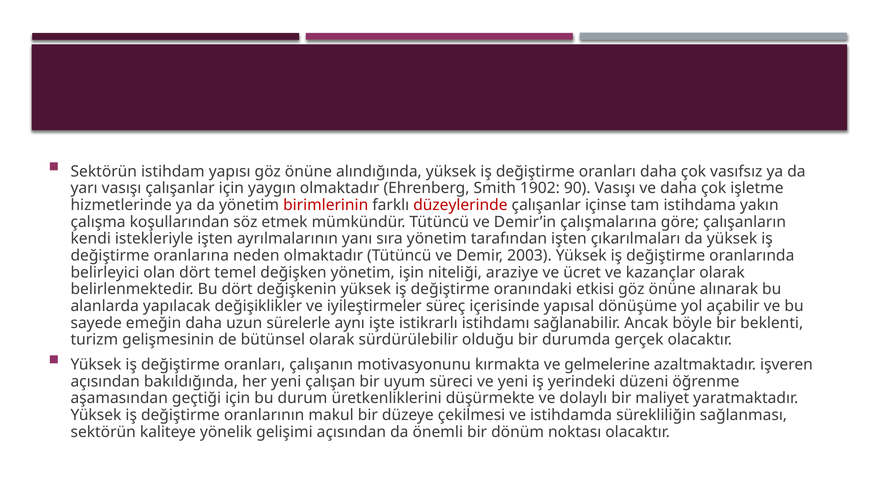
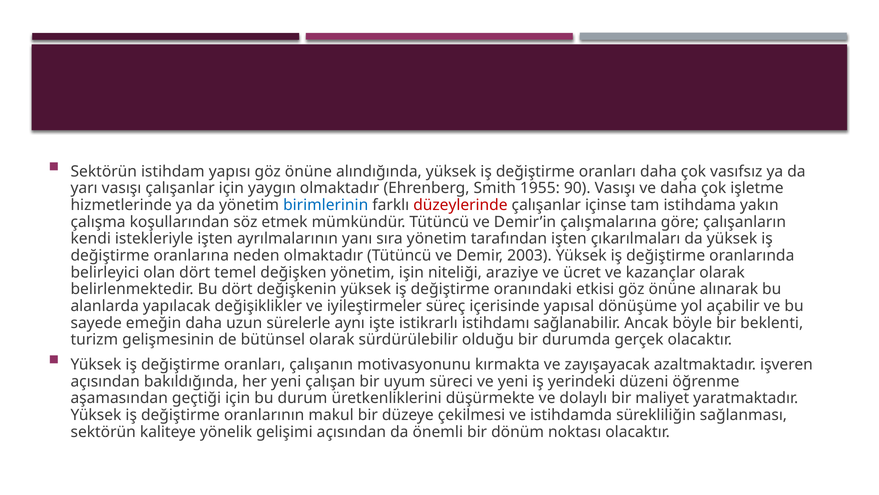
1902: 1902 -> 1955 (540, 188)
birimlerinin colour: red -> blue (326, 205)
gelmelerine: gelmelerine -> zayışayacak (607, 364)
